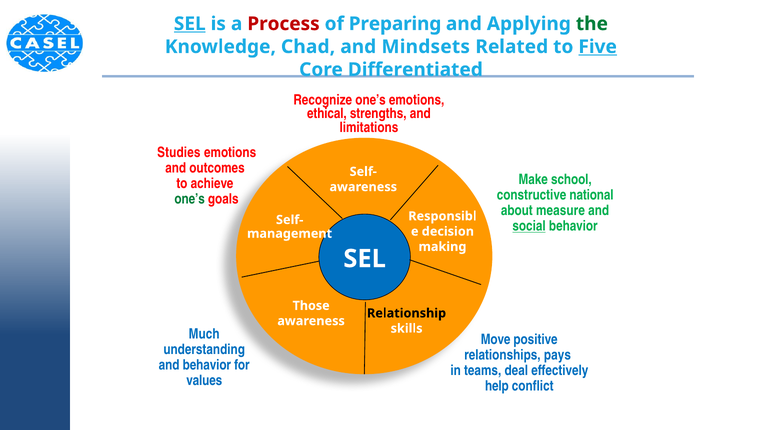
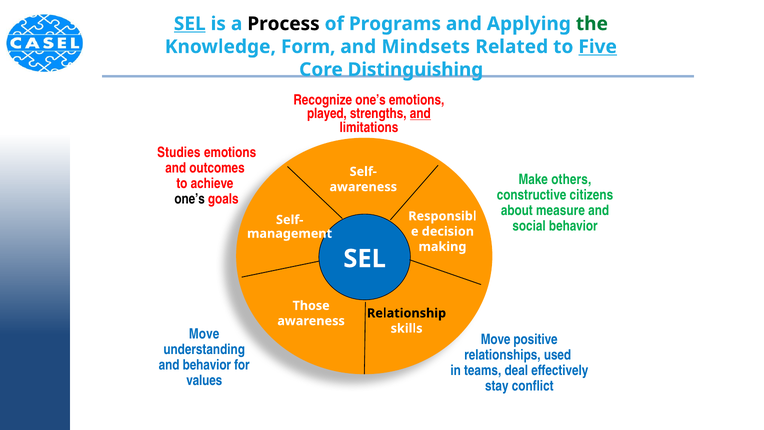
Process colour: red -> black (283, 24)
Preparing: Preparing -> Programs (395, 24)
Chad: Chad -> Form (308, 47)
Differentiated: Differentiated -> Distinguishing (415, 70)
ethical: ethical -> played (327, 114)
and underline: none -> present (420, 114)
school: school -> others (571, 180)
national: national -> citizens (591, 195)
one’s colour: green -> black (190, 199)
social underline: present -> none (529, 226)
Much: Much -> Move (204, 334)
pays: pays -> used (558, 355)
help: help -> stay (497, 386)
